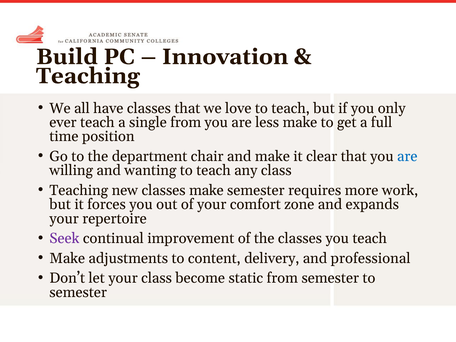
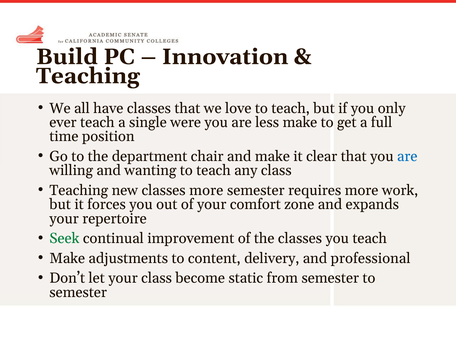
single from: from -> were (186, 122)
classes make: make -> more (206, 190)
Seek colour: purple -> green (64, 238)
